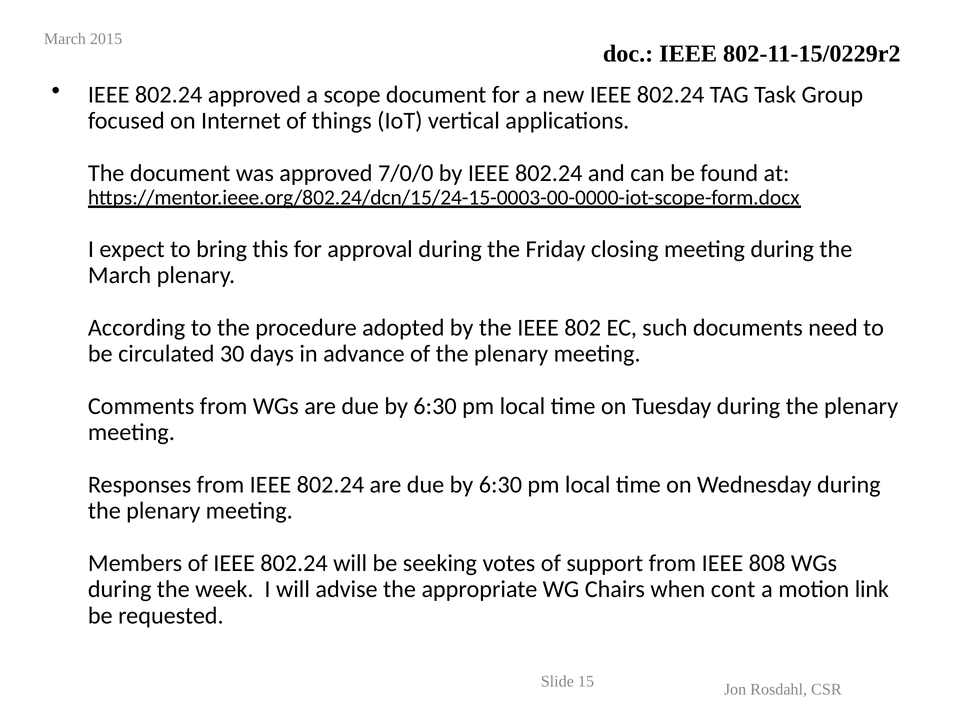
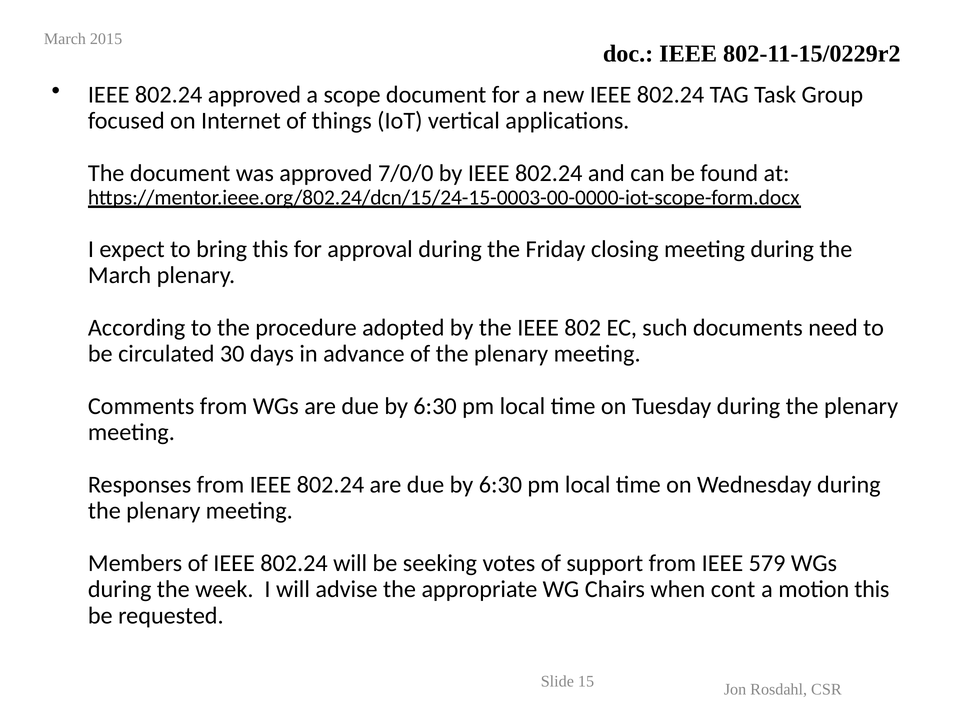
808: 808 -> 579 (767, 563)
motion link: link -> this (872, 589)
